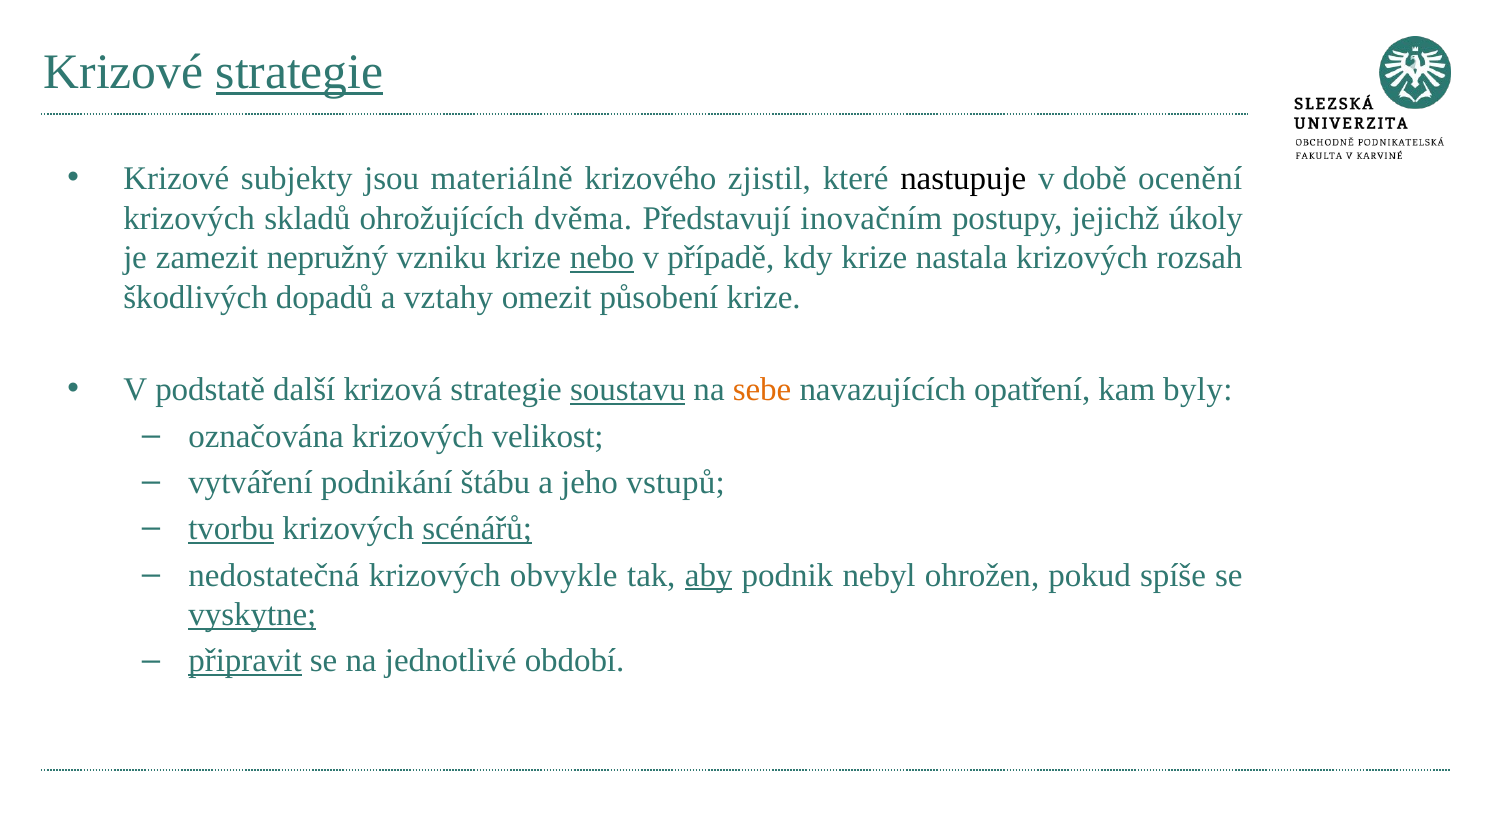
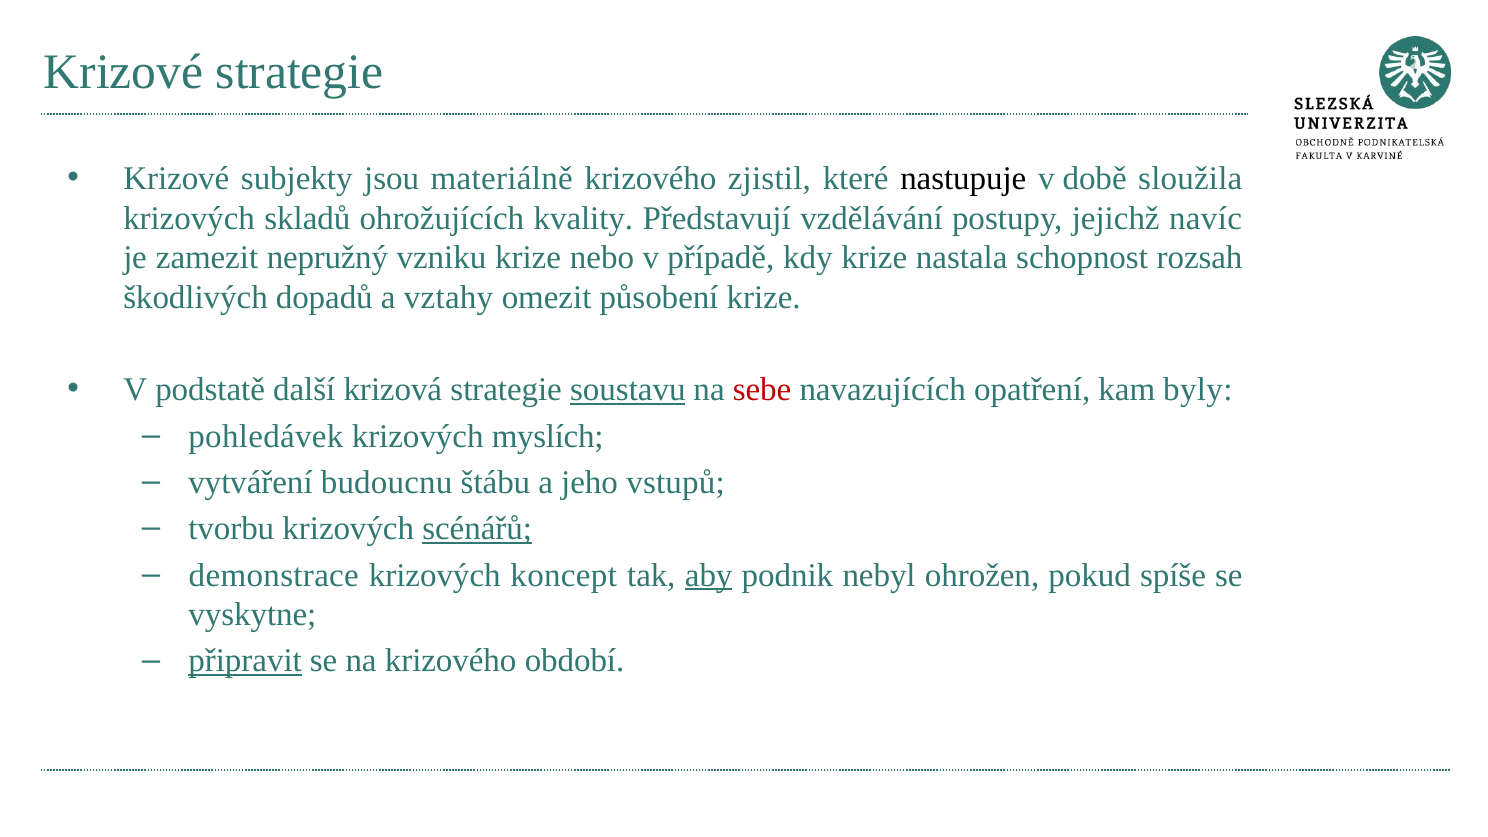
strategie underline: present -> none (300, 72)
ocenění: ocenění -> sloužila (1190, 178)
dvěma: dvěma -> kvality (583, 218)
inovačním: inovačním -> vzdělávání (872, 218)
úkoly: úkoly -> navíc (1206, 218)
nebo underline: present -> none (602, 258)
nastala krizových: krizových -> schopnost (1082, 258)
sebe colour: orange -> red (762, 390)
označována: označována -> pohledávek (266, 436)
velikost: velikost -> myslích (548, 436)
podnikání: podnikání -> budoucnu (387, 483)
tvorbu underline: present -> none (231, 529)
nedostatečná: nedostatečná -> demonstrace (274, 575)
obvykle: obvykle -> koncept (564, 575)
vyskytne underline: present -> none (252, 615)
na jednotlivé: jednotlivé -> krizového (451, 661)
